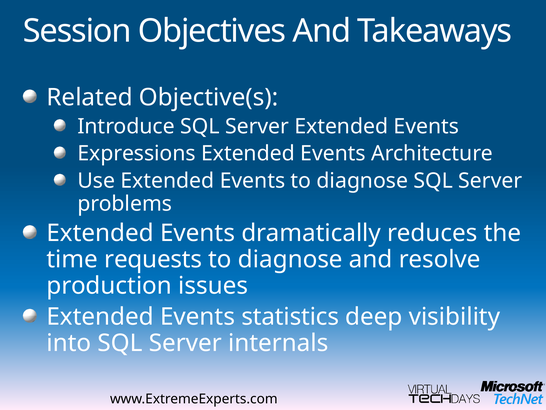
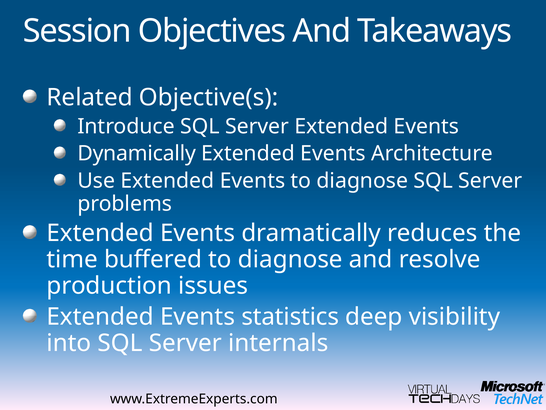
Expressions: Expressions -> Dynamically (137, 153)
requests: requests -> buffered (153, 259)
